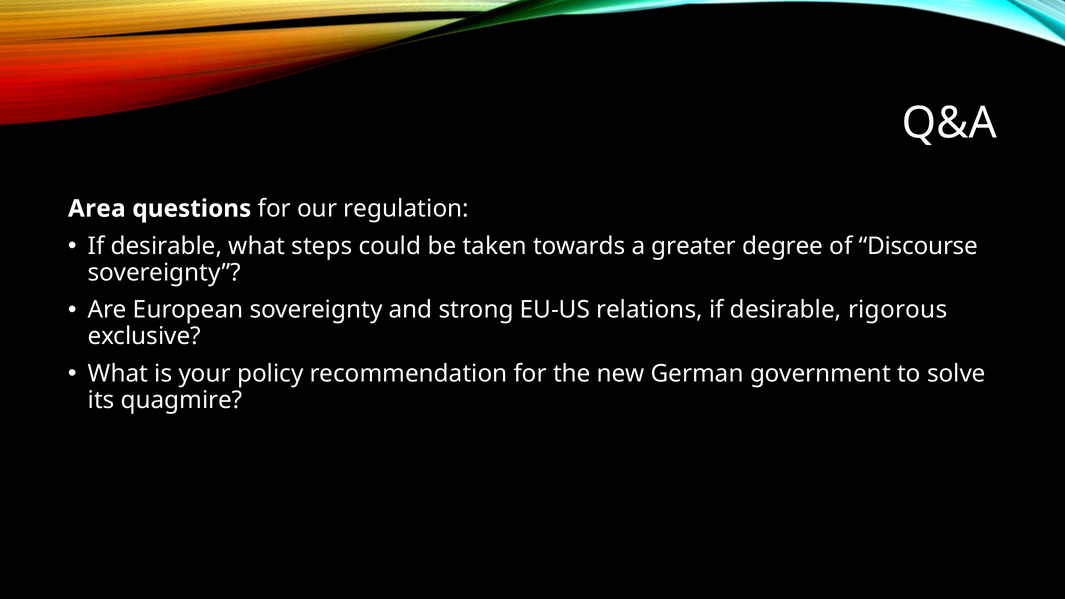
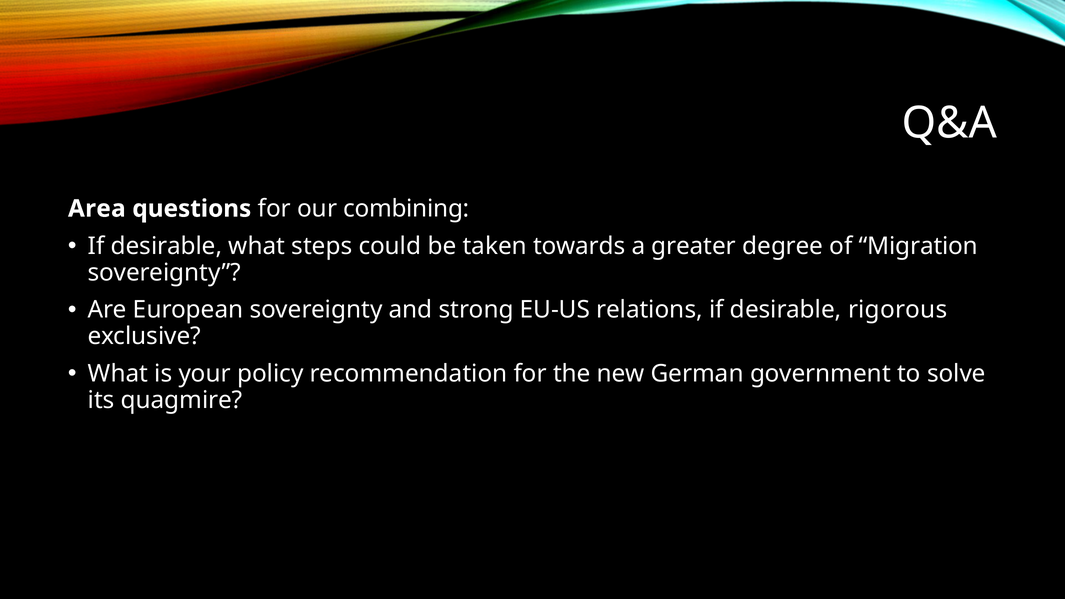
regulation: regulation -> combining (406, 209)
Discourse: Discourse -> Migration (918, 246)
